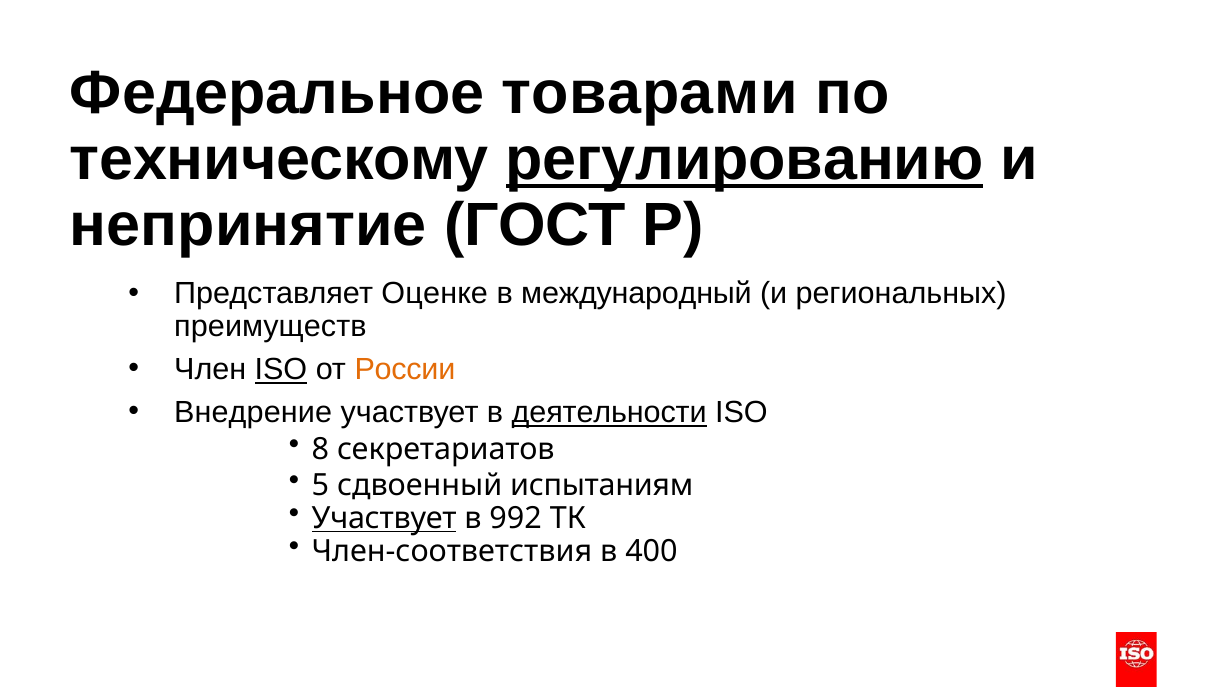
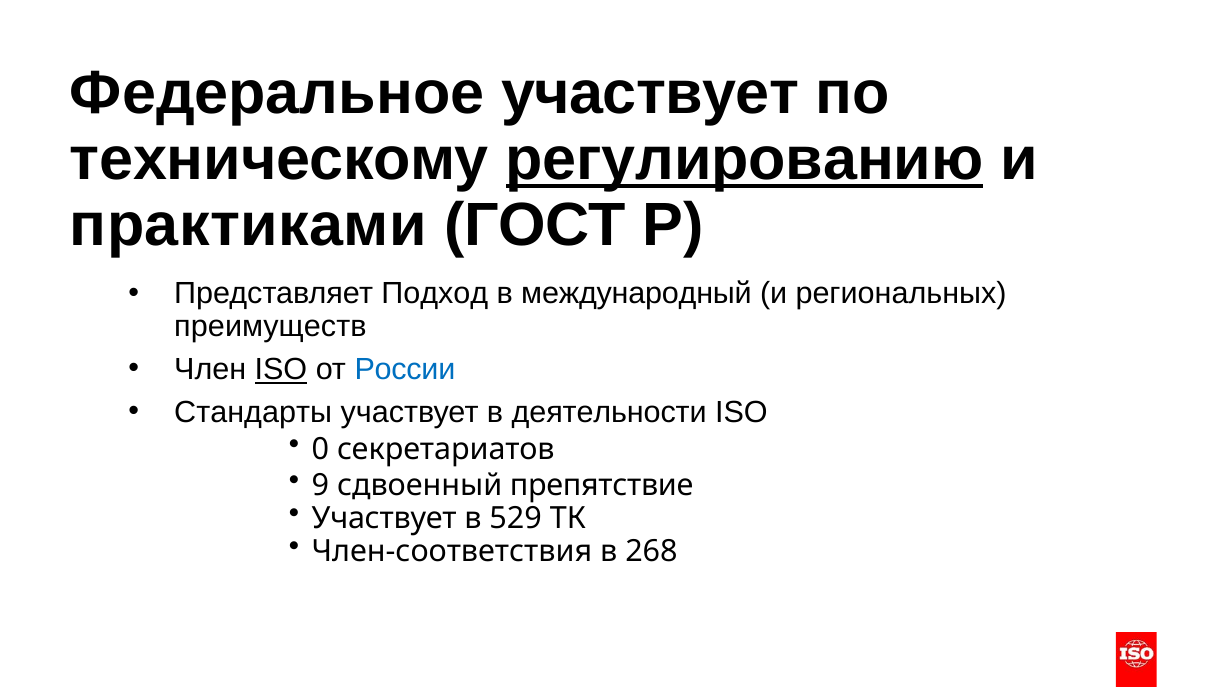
Федеральное товарами: товарами -> участвует (650, 94)
непринятие: непринятие -> практиками (248, 226)
Оценке: Оценке -> Подход (435, 293)
России colour: orange -> blue (405, 370)
Внедрение: Внедрение -> Стандарты (253, 413)
деятельности underline: present -> none (609, 413)
8: 8 -> 0 (320, 449)
5: 5 -> 9 (320, 486)
испытаниям: испытаниям -> препятствие (602, 486)
Участвует underline: present -> none (384, 519)
992: 992 -> 529 (516, 519)
400: 400 -> 268 (651, 552)
